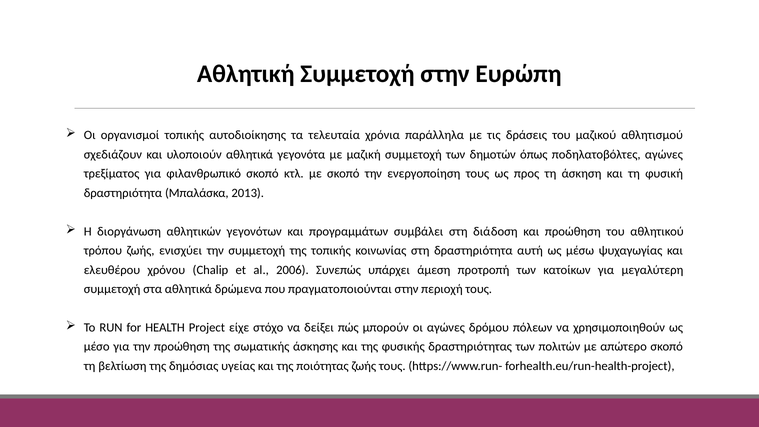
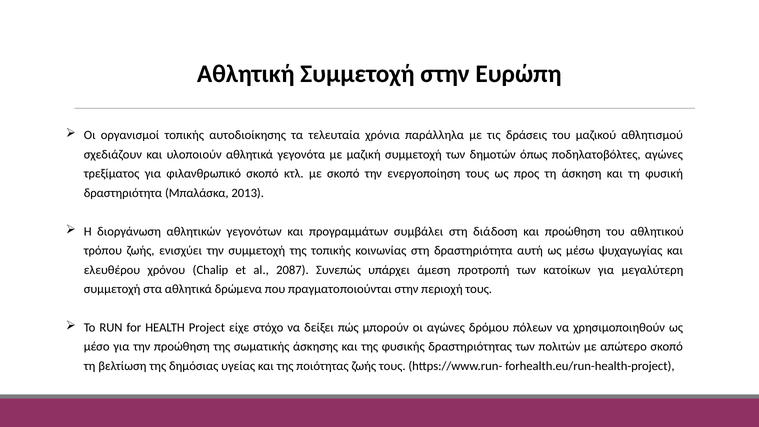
2006: 2006 -> 2087 (292, 270)
